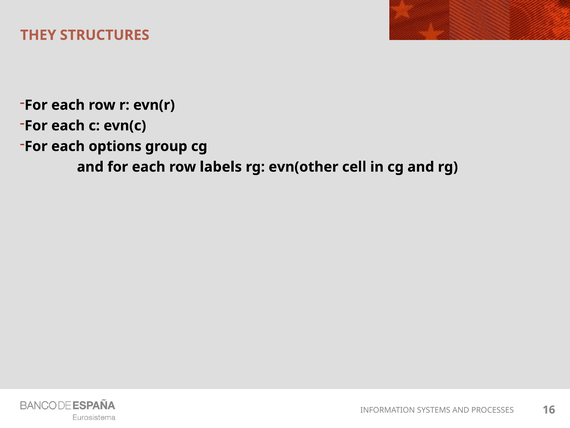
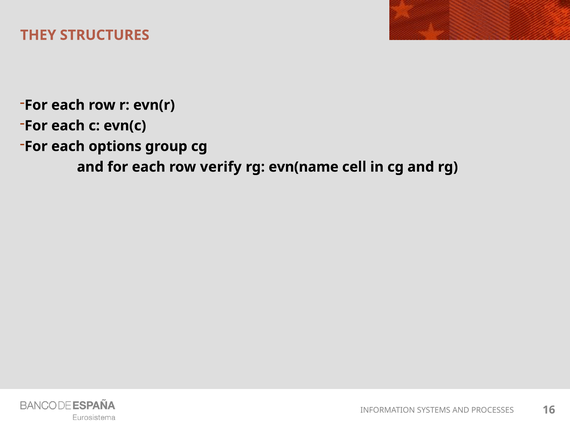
labels: labels -> verify (221, 167)
evn(other: evn(other -> evn(name (304, 167)
